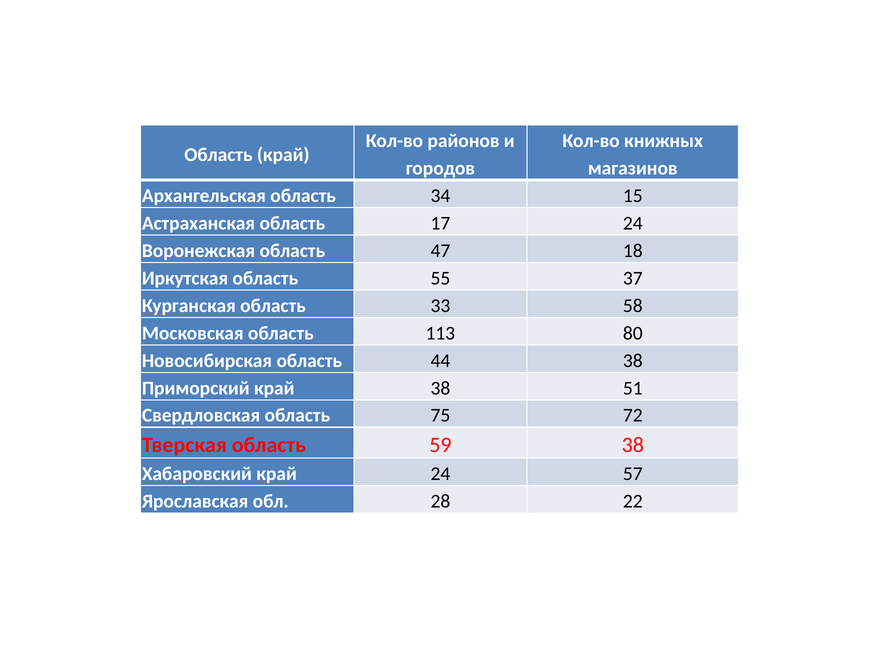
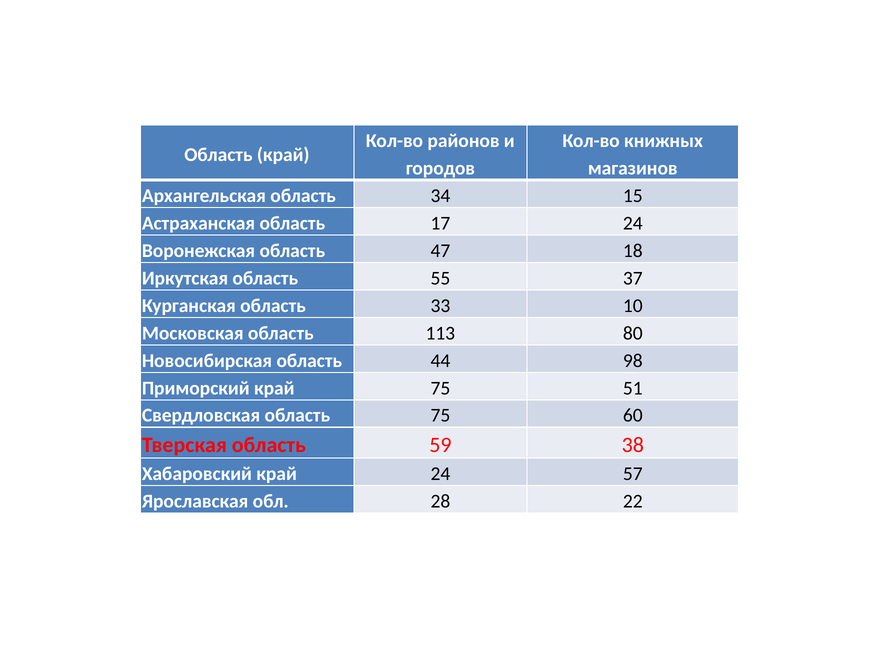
58: 58 -> 10 (633, 306)
44 38: 38 -> 98 (633, 361)
край 38: 38 -> 75 (440, 388)
72: 72 -> 60 (633, 416)
